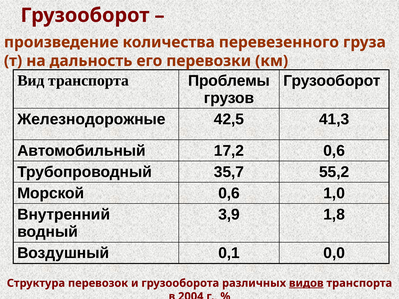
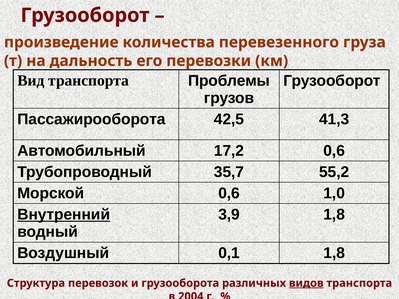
Железнодорожные: Железнодорожные -> Пассажирооборота (91, 119)
Внутренний underline: none -> present (64, 215)
0,1 0,0: 0,0 -> 1,8 (334, 253)
